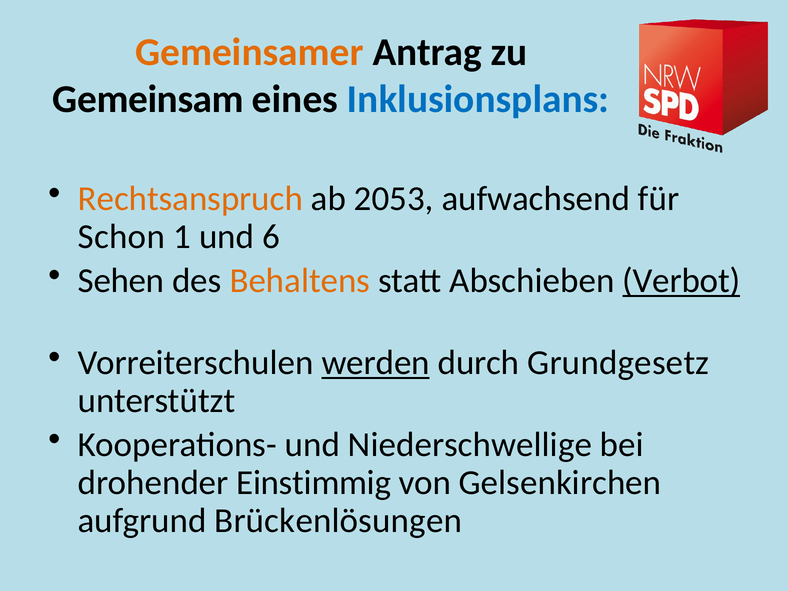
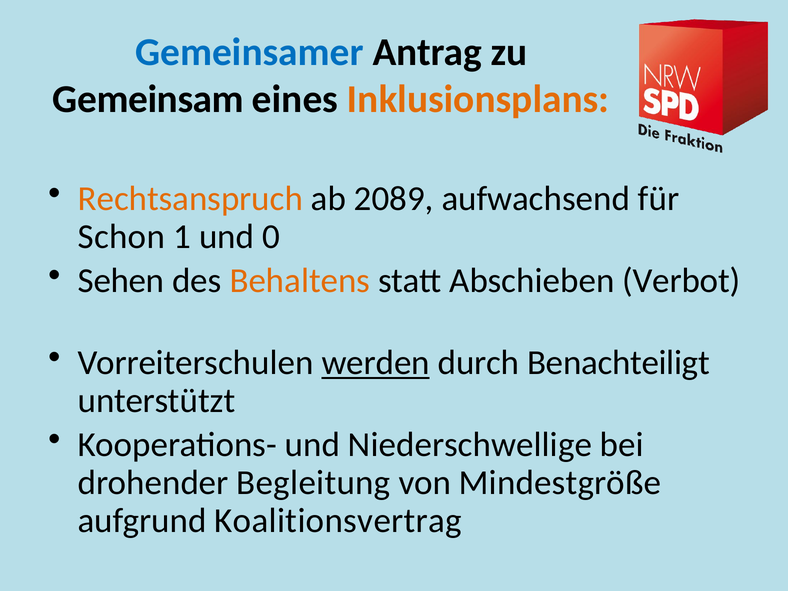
Gemeinsamer colour: orange -> blue (249, 52)
Inklusionsplans colour: blue -> orange (478, 99)
2053: 2053 -> 2089 (394, 199)
6: 6 -> 0 (271, 237)
Verbot underline: present -> none (681, 281)
Grundgesetz: Grundgesetz -> Benachteiligt (619, 363)
Einstimmig: Einstimmig -> Begleitung (313, 483)
Gelsenkirchen: Gelsenkirchen -> Mindestgröße (560, 483)
Brückenlösungen: Brückenlösungen -> Koalitionsvertrag (338, 520)
